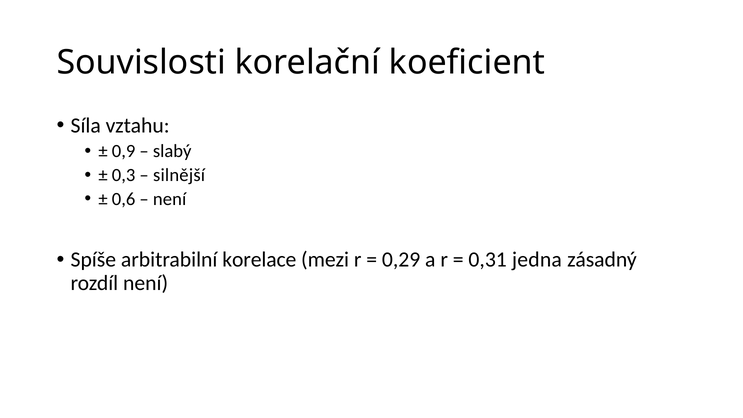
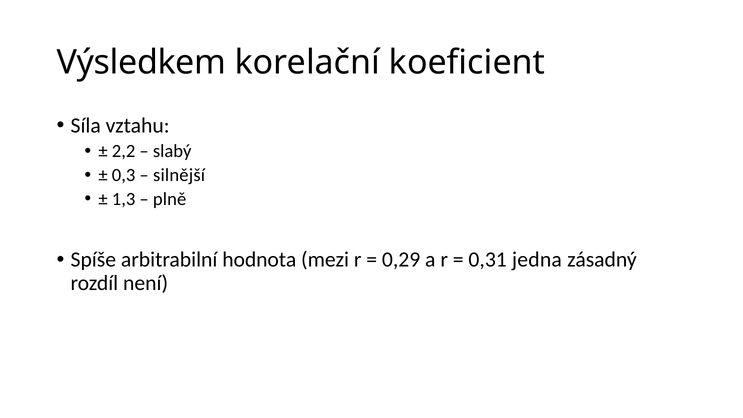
Souvislosti: Souvislosti -> Výsledkem (141, 62)
0,9: 0,9 -> 2,2 (124, 151)
0,6: 0,6 -> 1,3 (124, 199)
není: není -> plně (170, 199)
korelace: korelace -> hodnota (259, 260)
